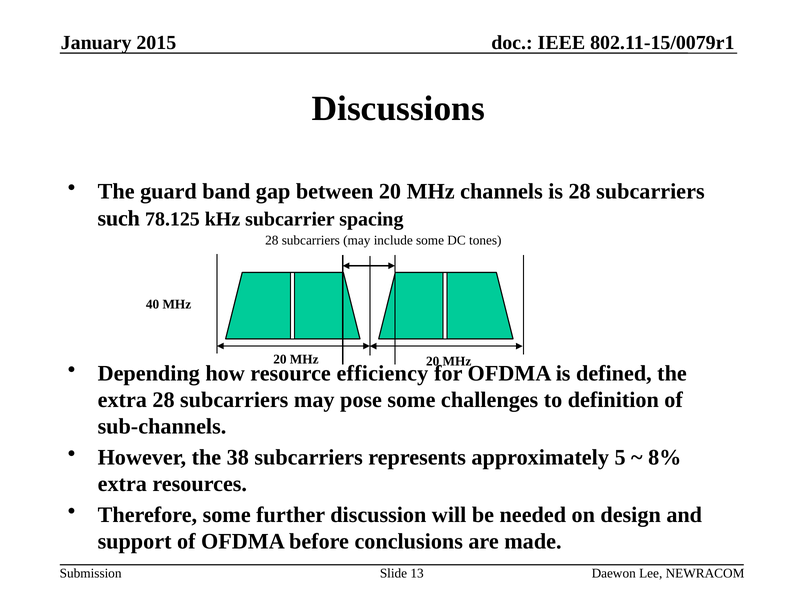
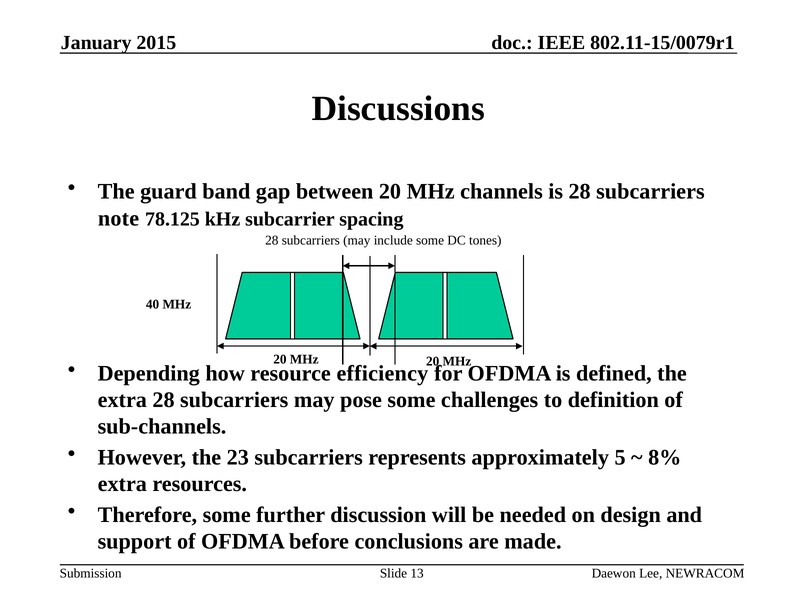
such: such -> note (119, 218)
38: 38 -> 23 (238, 457)
